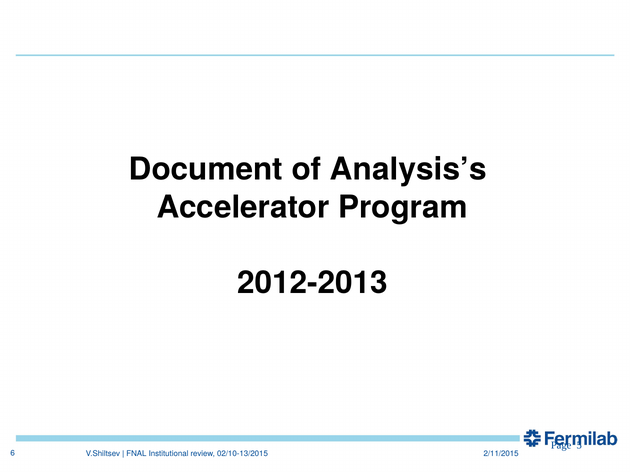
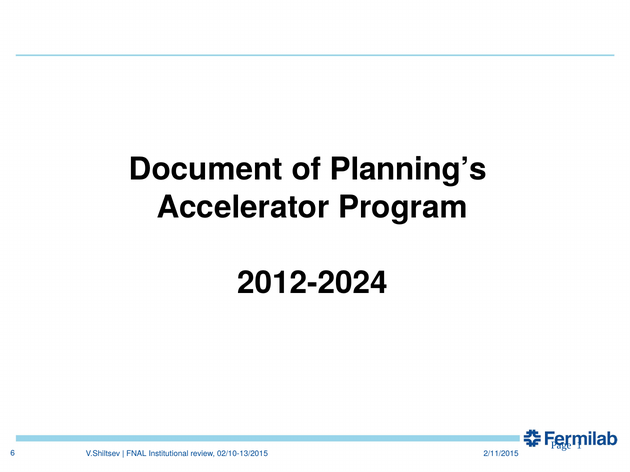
Analysis’s: Analysis’s -> Planning’s (408, 170)
2012-2013: 2012-2013 -> 2012-2024 (312, 283)
5: 5 -> 1 (579, 446)
